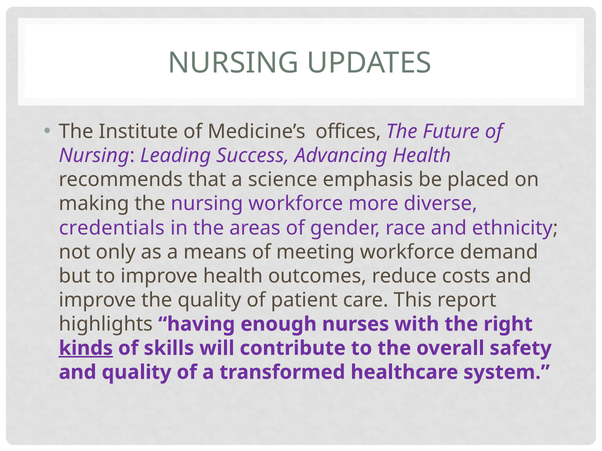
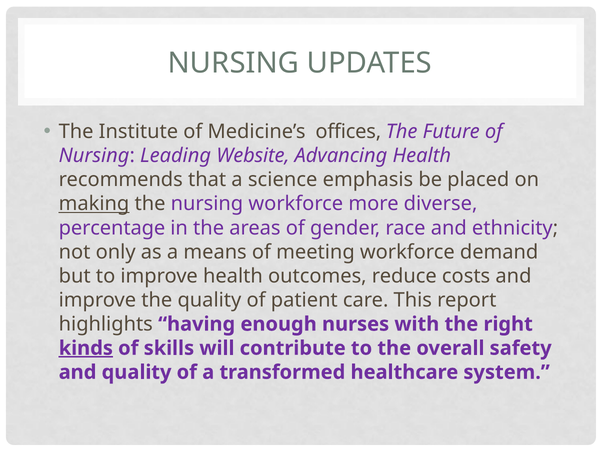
Success: Success -> Website (253, 156)
making underline: none -> present (94, 204)
credentials: credentials -> percentage (112, 228)
